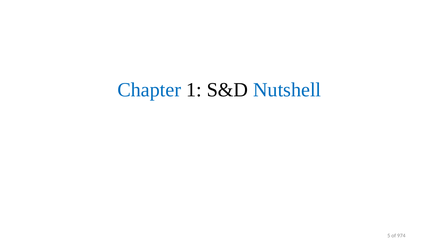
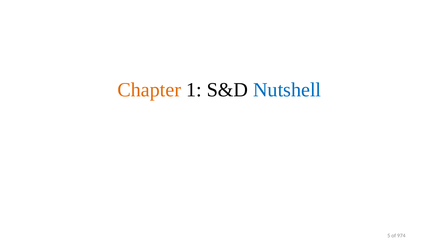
Chapter colour: blue -> orange (149, 90)
